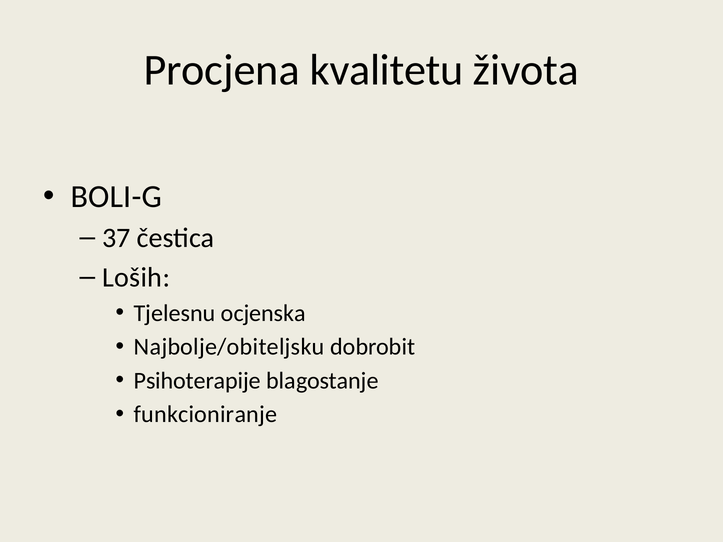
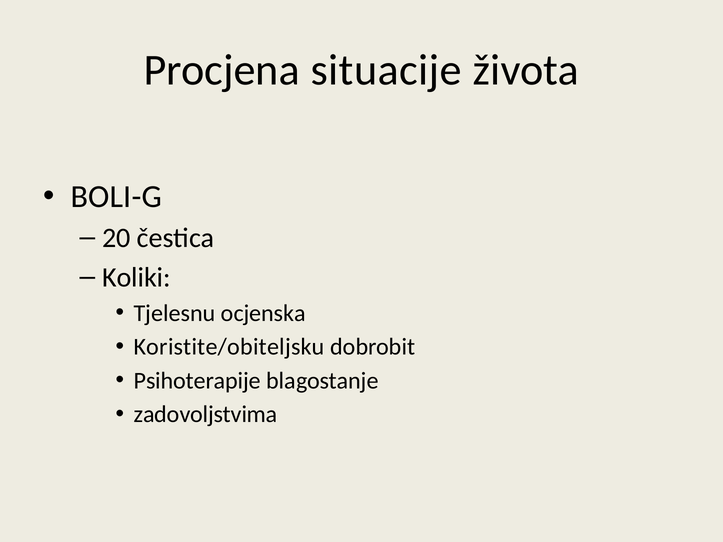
kvalitetu: kvalitetu -> situacije (386, 70)
37: 37 -> 20 (116, 238)
Loših: Loših -> Koliki (136, 278)
Najbolje/obiteljsku: Najbolje/obiteljsku -> Koristite/obiteljsku (229, 347)
funkcioniranje: funkcioniranje -> zadovoljstvima (206, 415)
